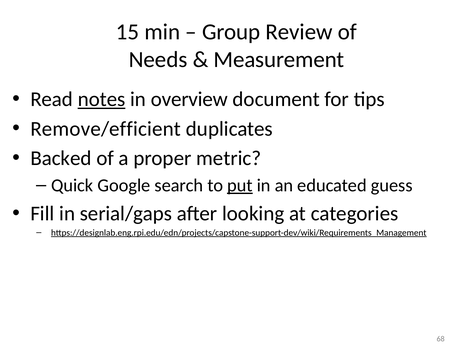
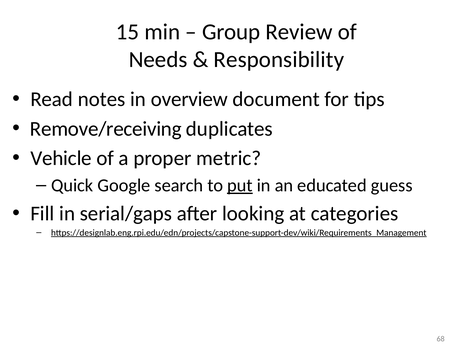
Measurement: Measurement -> Responsibility (279, 60)
notes underline: present -> none (102, 99)
Remove/efficient: Remove/efficient -> Remove/receiving (106, 129)
Backed: Backed -> Vehicle (61, 158)
